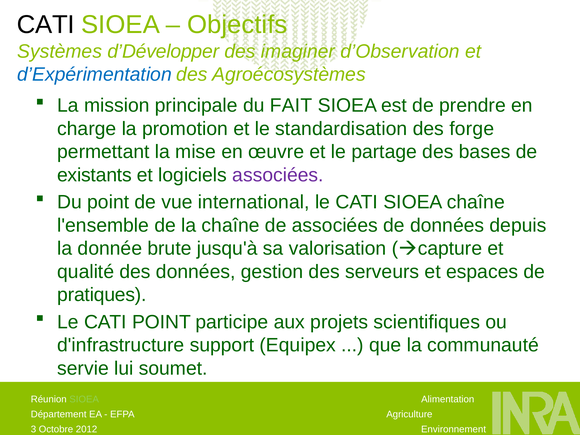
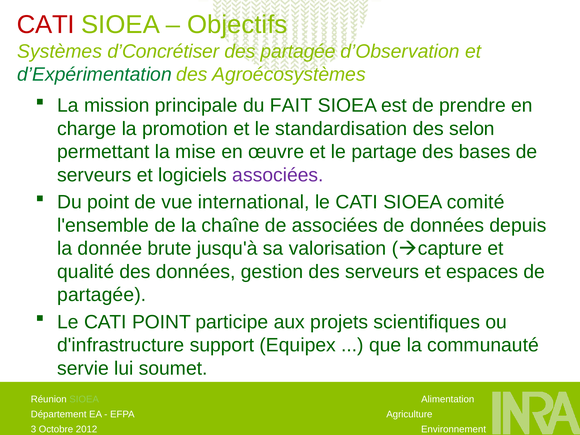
CATI colour: black -> red (46, 25)
d’Développer: d’Développer -> d’Concrétiser (163, 51)
des imaginer: imaginer -> partagée (298, 51)
d’Expérimentation colour: blue -> green (94, 75)
forge: forge -> selon (472, 129)
existants: existants -> serveurs (94, 175)
SIOEA chaîne: chaîne -> comité (476, 202)
pratiques: pratiques -> partagée (102, 295)
